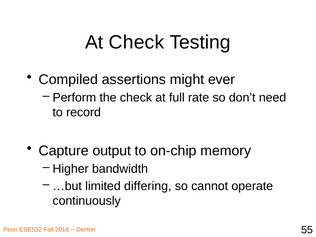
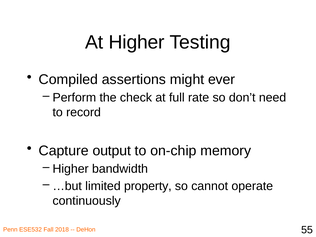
At Check: Check -> Higher (137, 42)
differing: differing -> property (148, 186)
